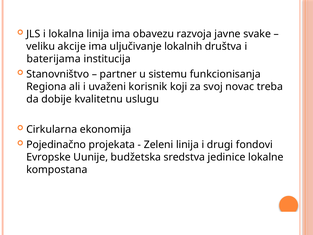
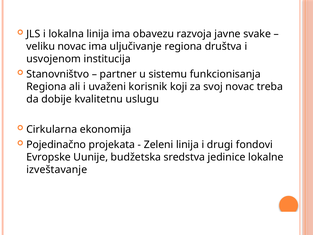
veliku akcije: akcije -> novac (72, 46)
uljučivanje lokalnih: lokalnih -> regiona (183, 46)
baterijama: baterijama -> usvojenom (54, 59)
kompostana: kompostana -> izveštavanje (57, 169)
